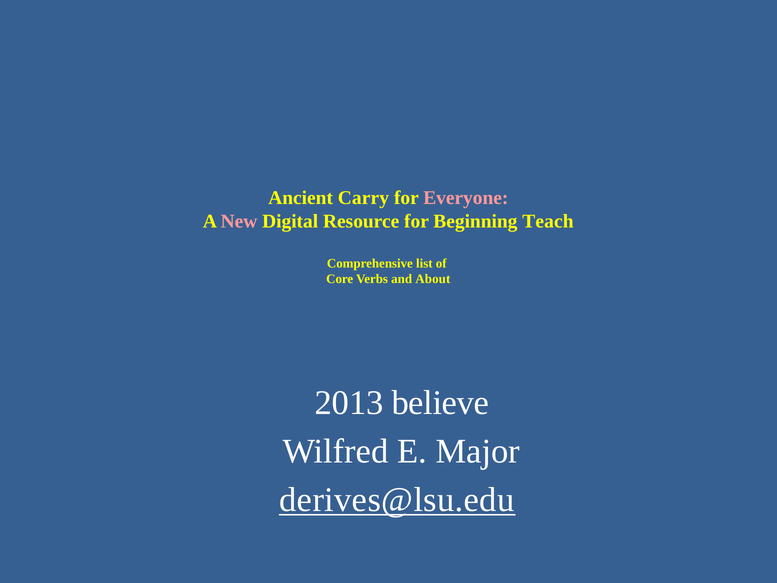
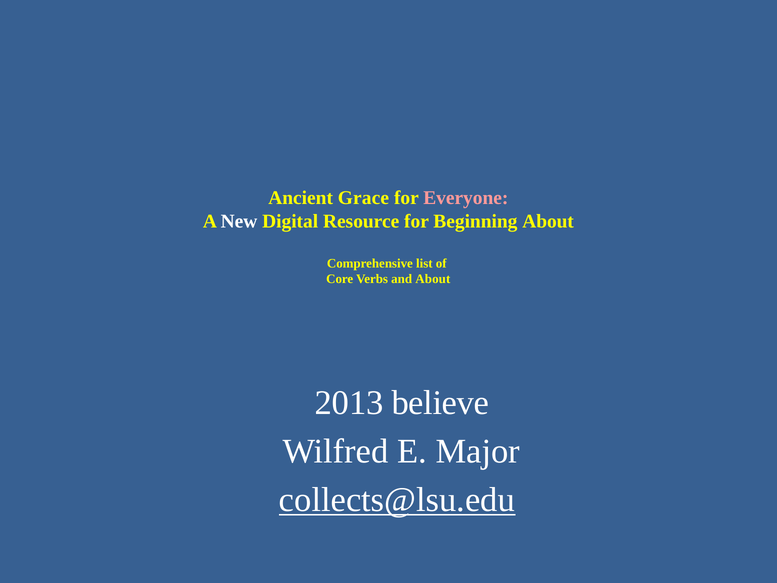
Carry: Carry -> Grace (363, 198)
New colour: pink -> white (239, 221)
Beginning Teach: Teach -> About (548, 221)
derives@lsu.edu: derives@lsu.edu -> collects@lsu.edu (397, 499)
